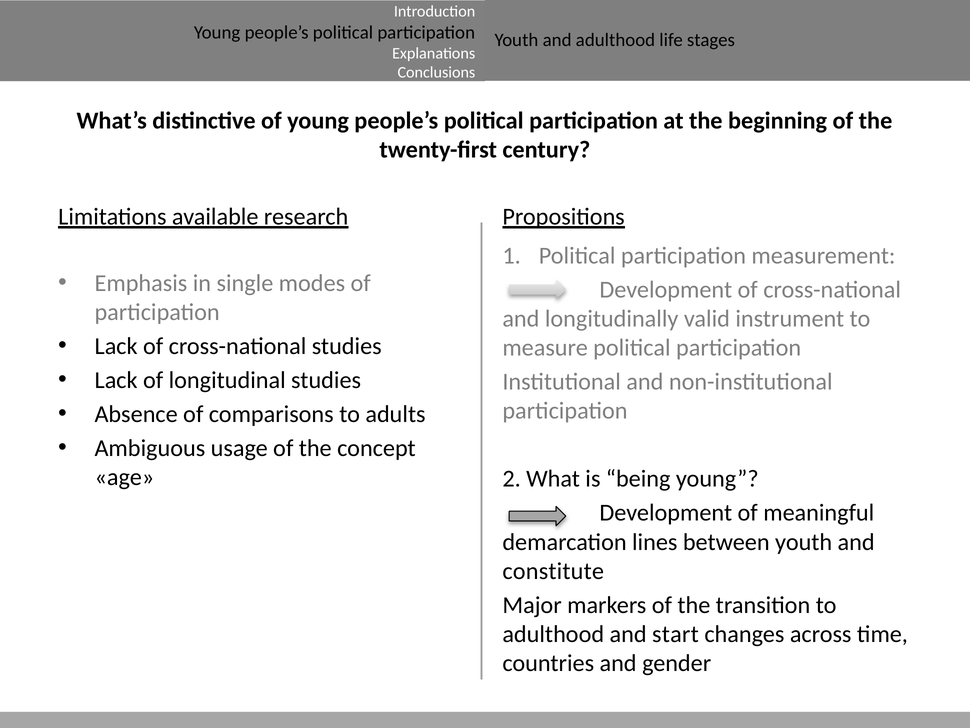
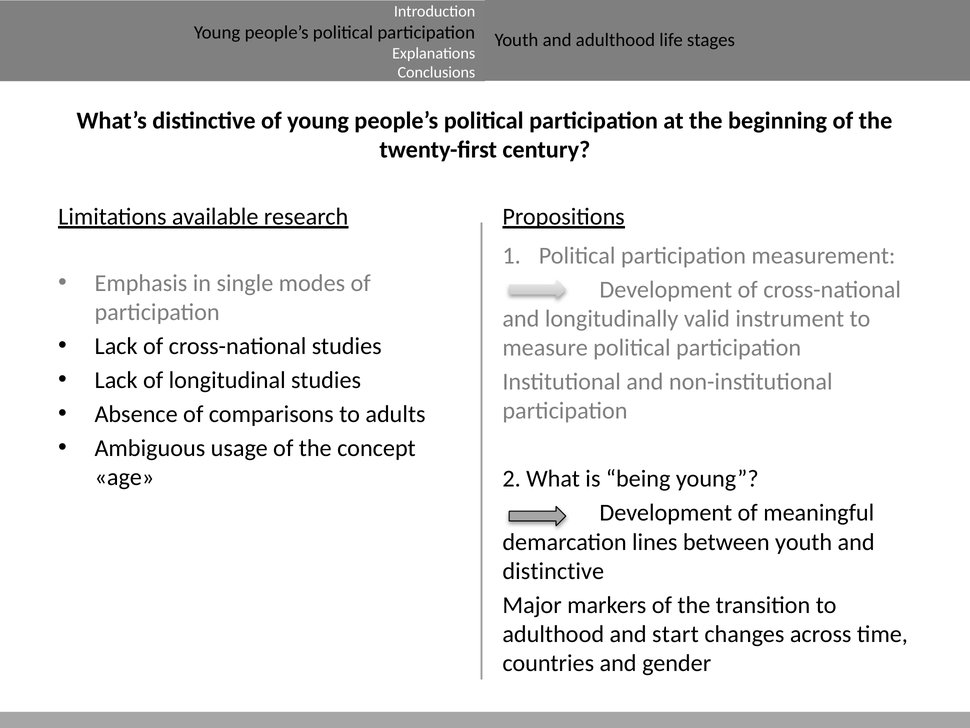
constitute: constitute -> distinctive (553, 571)
